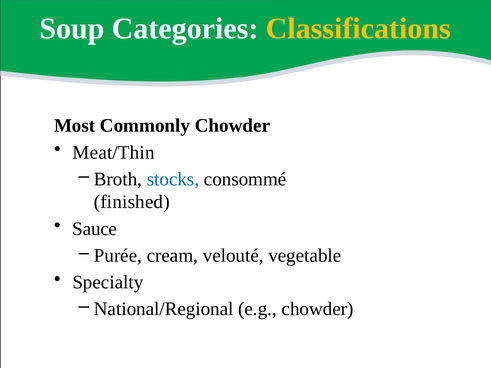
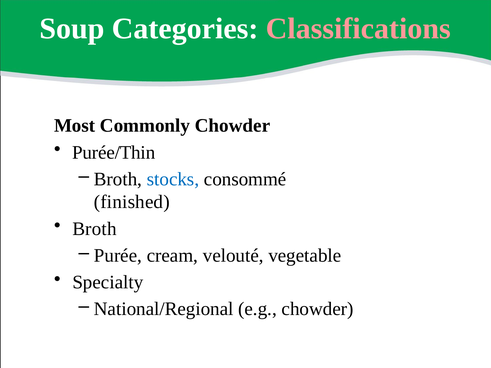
Classifications colour: yellow -> pink (358, 29)
Meat/Thin: Meat/Thin -> Purée/Thin (114, 152)
Sauce: Sauce -> Broth (95, 229)
